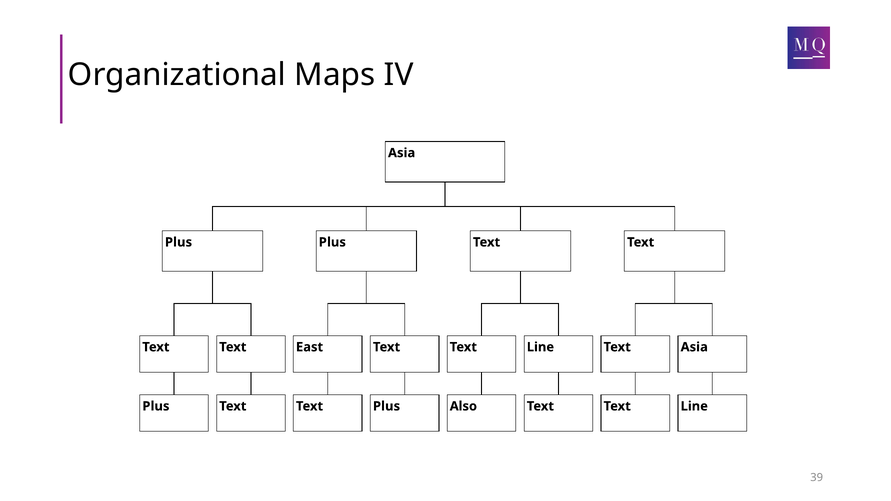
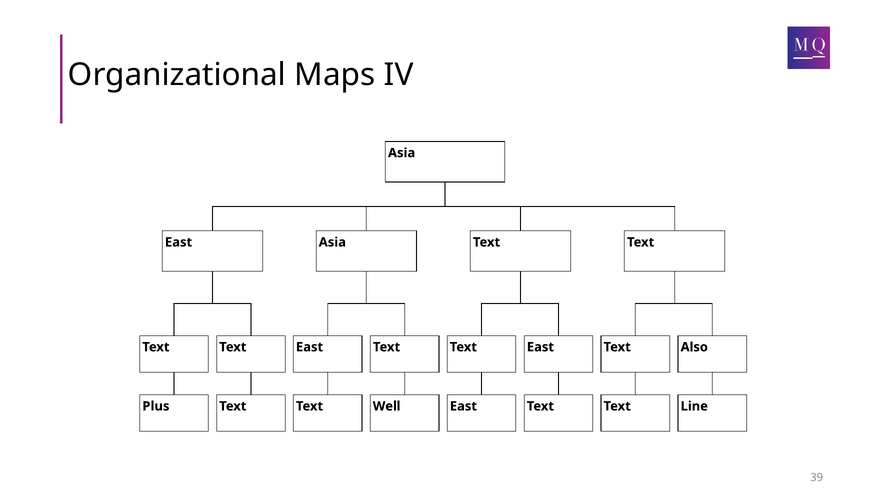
Plus: Plus -> East (179, 242)
Plus: Plus -> Asia (332, 242)
Line: Line -> East (540, 347)
Text Asia: Asia -> Also (694, 347)
Plus: Plus -> Well (387, 406)
Also: Also -> East (463, 406)
